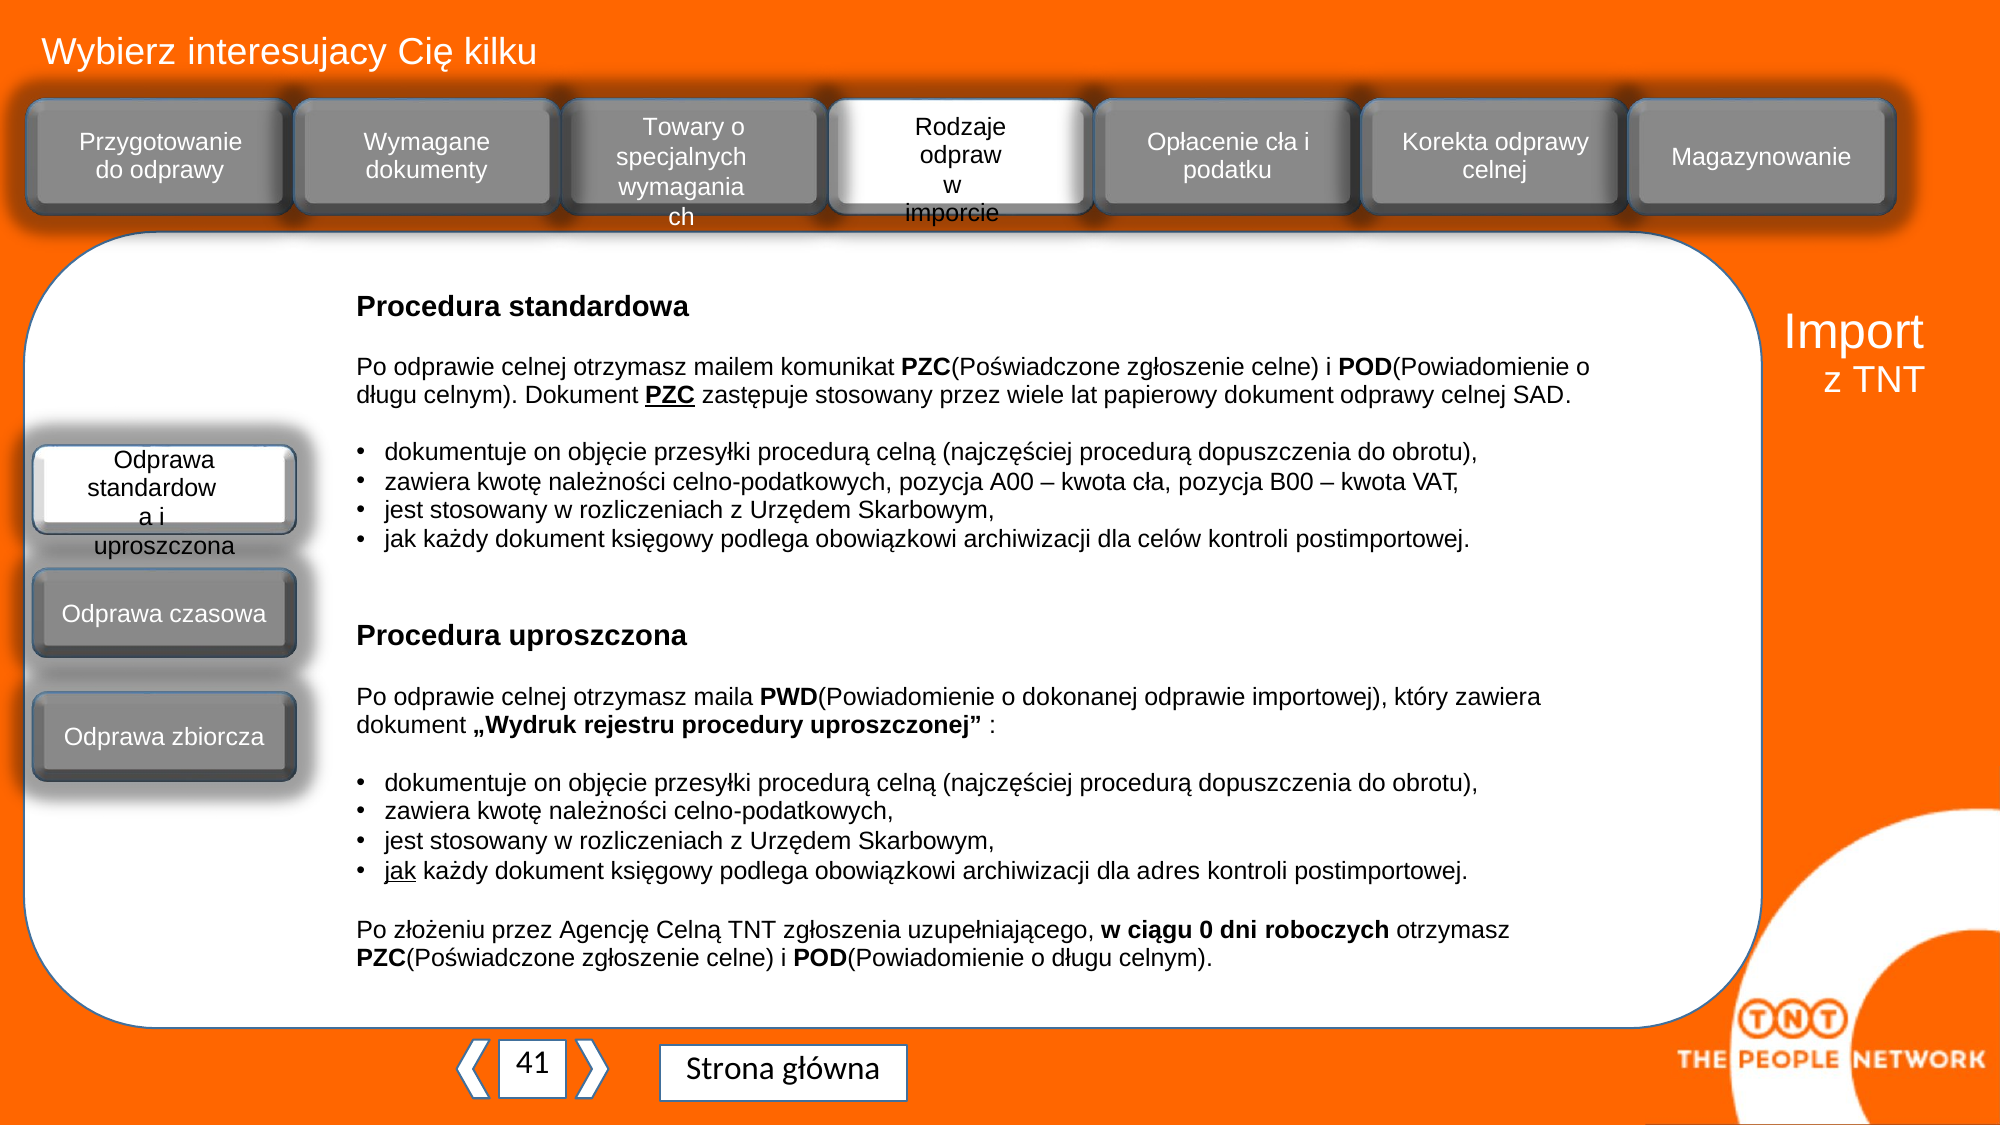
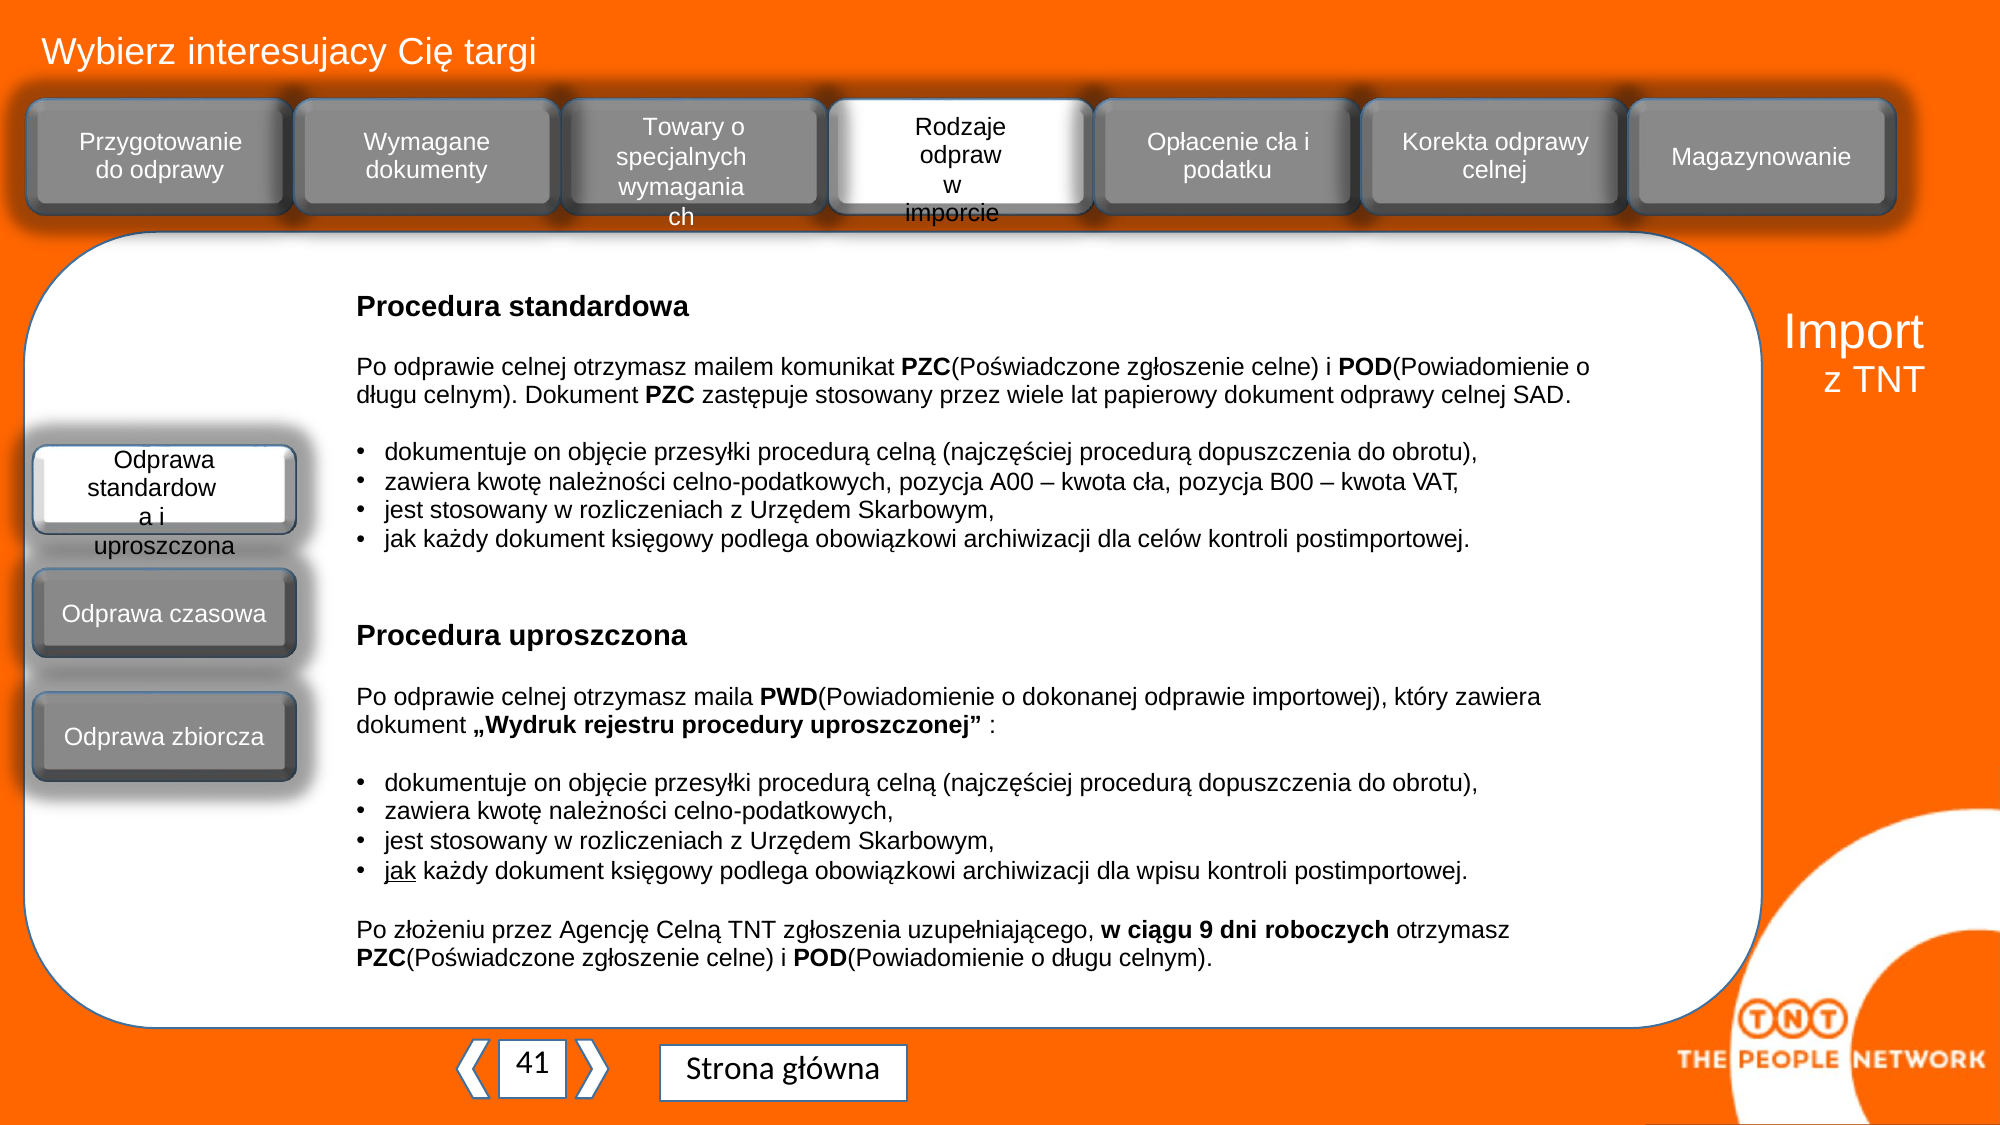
kilku: kilku -> targi (500, 52)
PZC underline: present -> none (670, 395)
adres: adres -> wpisu (1169, 871)
0: 0 -> 9 (1206, 930)
